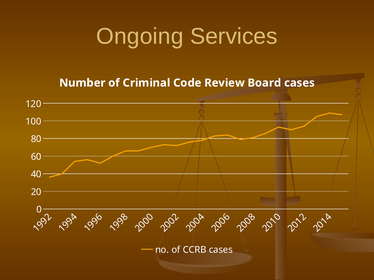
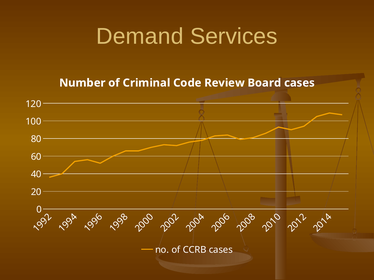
Ongoing: Ongoing -> Demand (140, 36)
